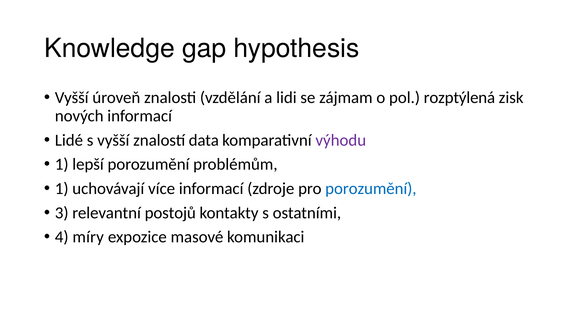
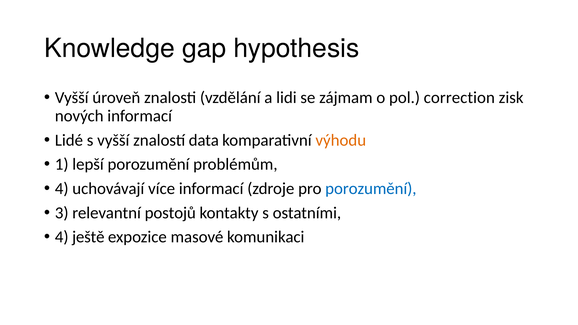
rozptýlená: rozptýlená -> correction (459, 98)
výhodu colour: purple -> orange (341, 140)
1: 1 -> 4 (62, 189)
míry: míry -> ještě (88, 237)
